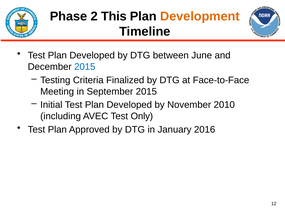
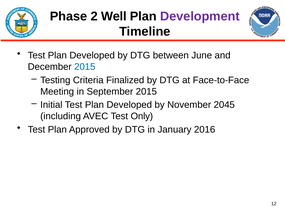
This: This -> Well (114, 16)
Development colour: orange -> purple (200, 16)
2010: 2010 -> 2045 (224, 105)
